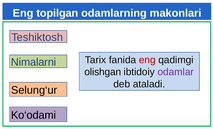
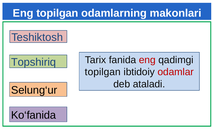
Nimalarni: Nimalarni -> Topshiriq (34, 62)
olishgan: olishgan -> topilgan (103, 72)
odamlar colour: purple -> red (176, 72)
Ko‘odami: Ko‘odami -> Ko‘fanida (34, 115)
